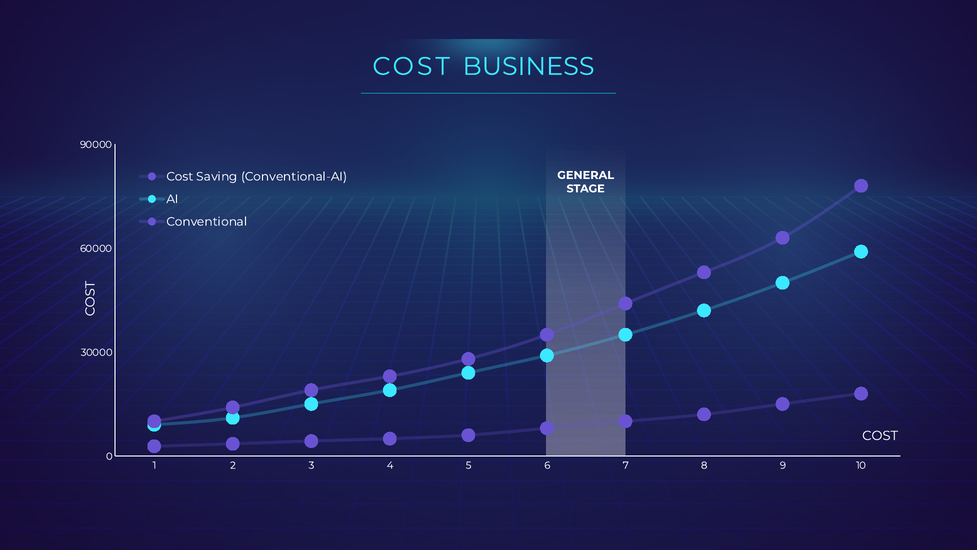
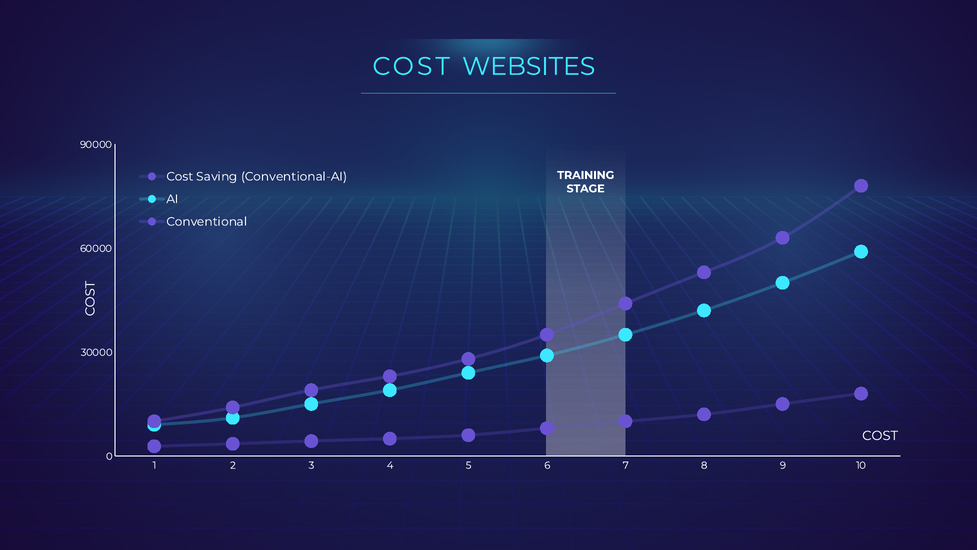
BUSINESS: BUSINESS -> WEBSITES (529, 66)
GENERAL: GENERAL -> TRAINING (586, 175)
